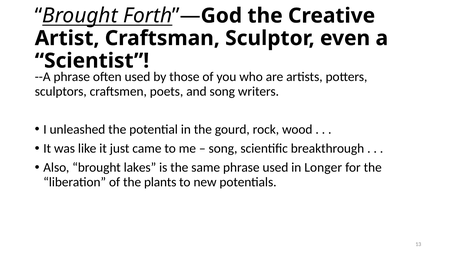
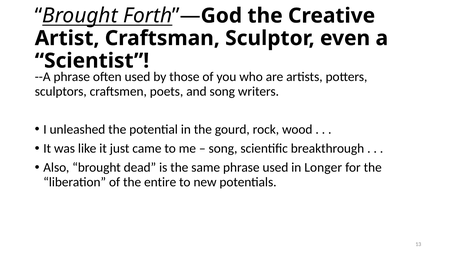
lakes: lakes -> dead (140, 168)
plants: plants -> entire (160, 182)
